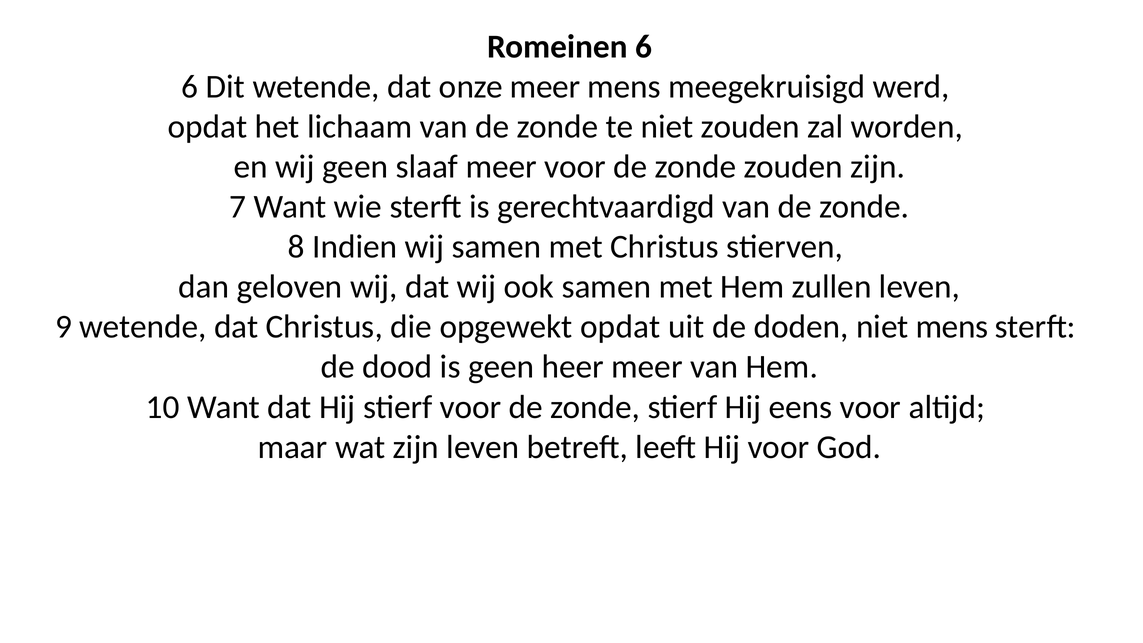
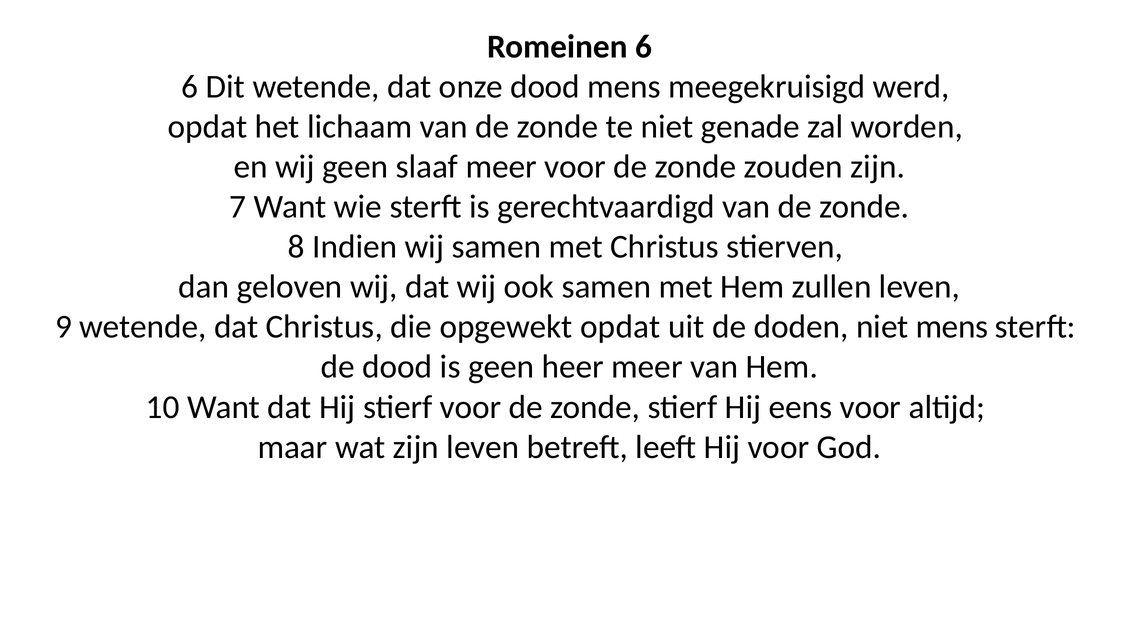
onze meer: meer -> dood (545, 87)
niet zouden: zouden -> genade (750, 127)
